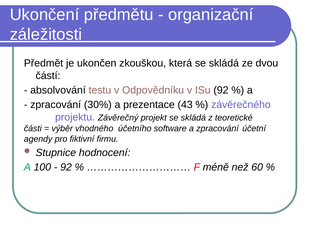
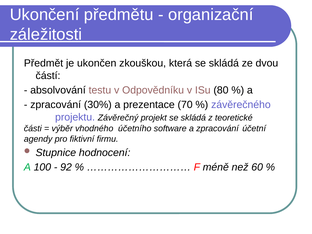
ISu 92: 92 -> 80 (221, 90)
43: 43 -> 70 (185, 105)
